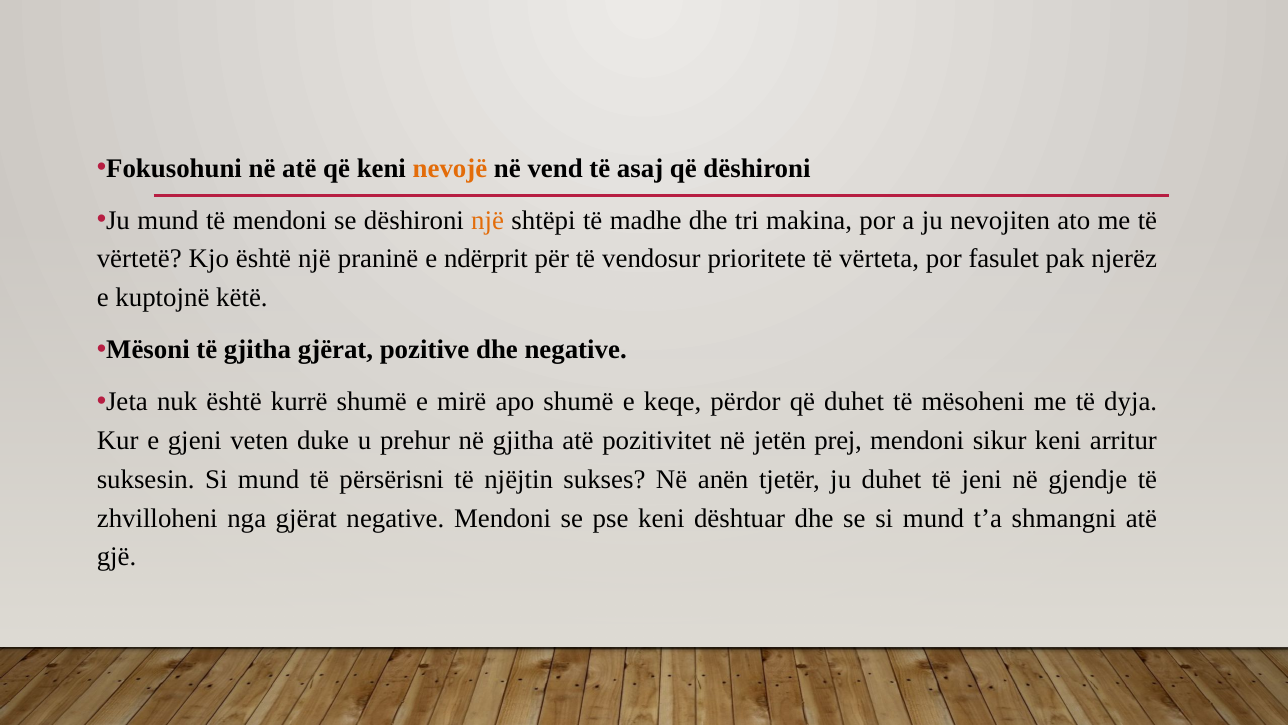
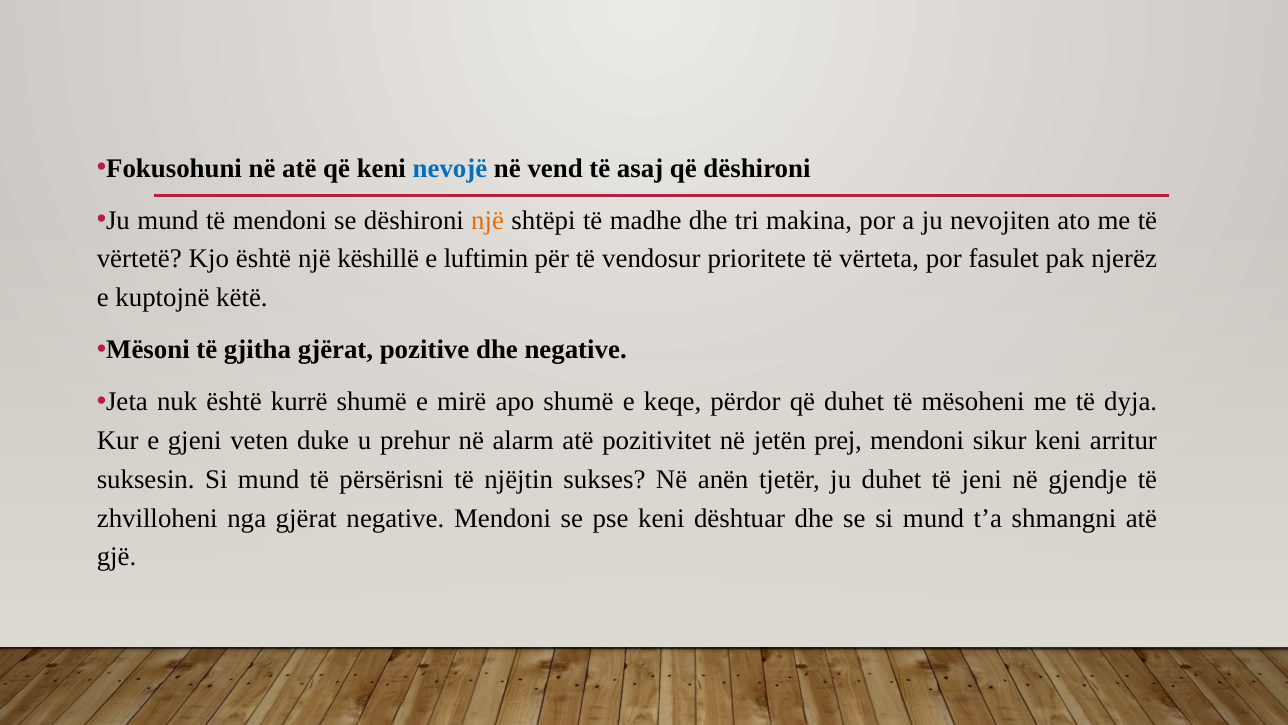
nevojë colour: orange -> blue (450, 168)
praninë: praninë -> këshillë (378, 259)
ndërprit: ndërprit -> luftimin (486, 259)
në gjitha: gjitha -> alarm (523, 440)
